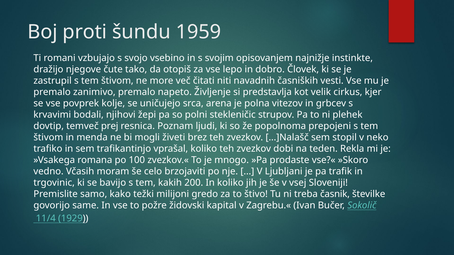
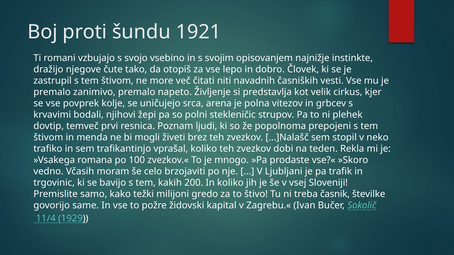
1959: 1959 -> 1921 (199, 32)
prej: prej -> prvi (110, 126)
